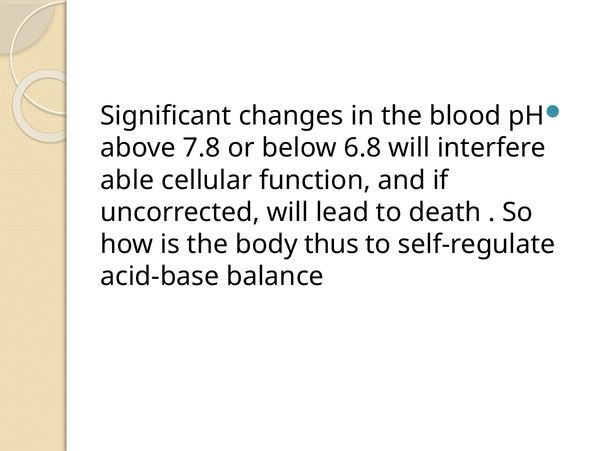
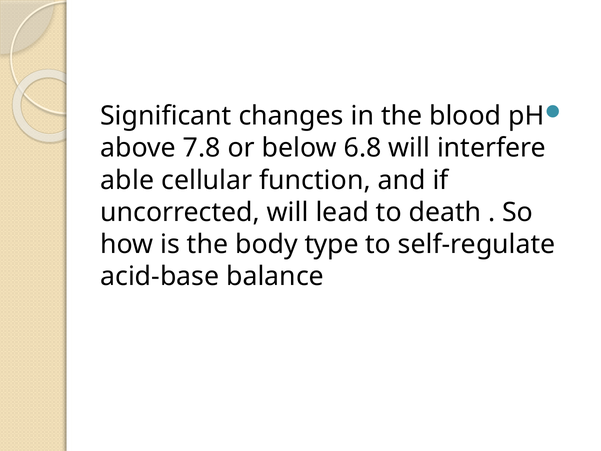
thus: thus -> type (332, 244)
